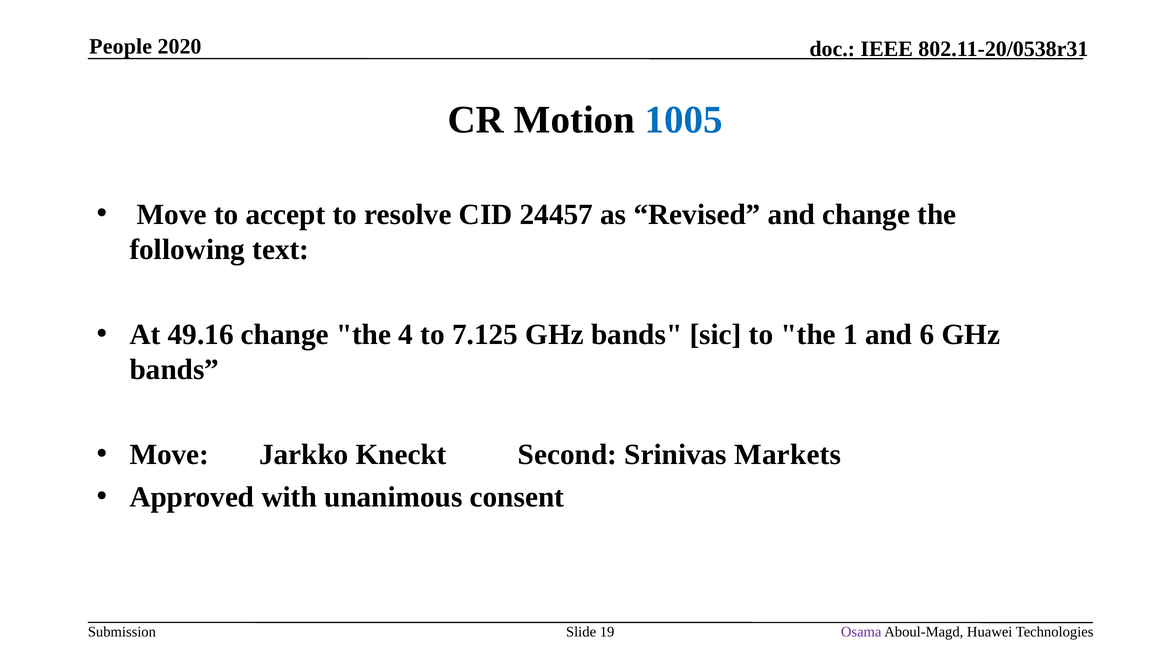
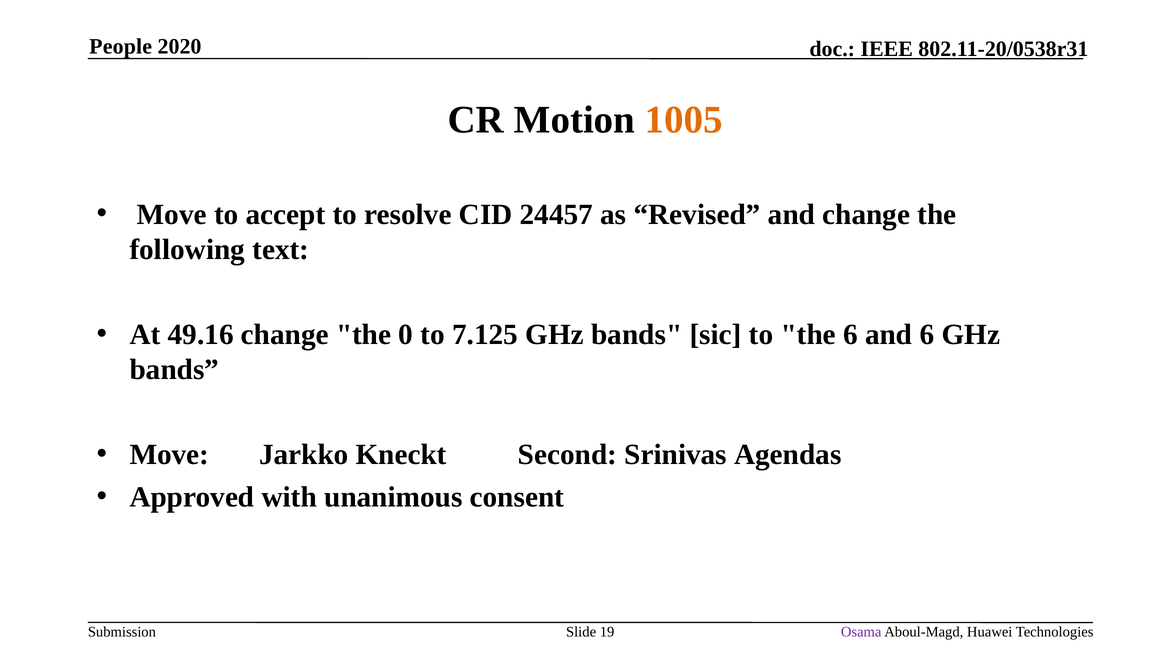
1005 colour: blue -> orange (684, 120)
4: 4 -> 0 (406, 334)
the 1: 1 -> 6 (850, 334)
Markets: Markets -> Agendas (788, 454)
